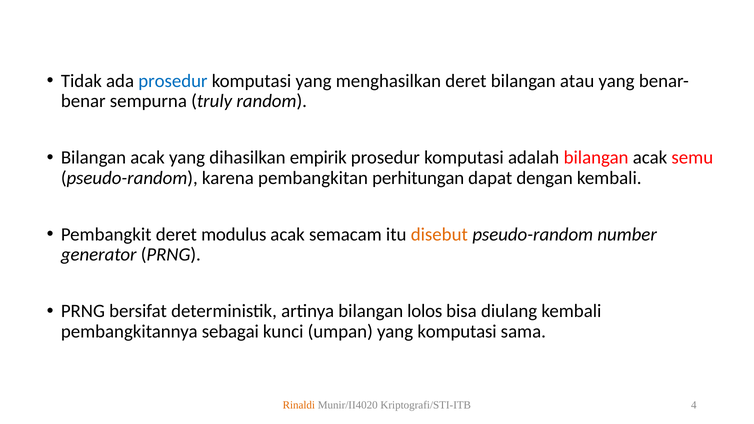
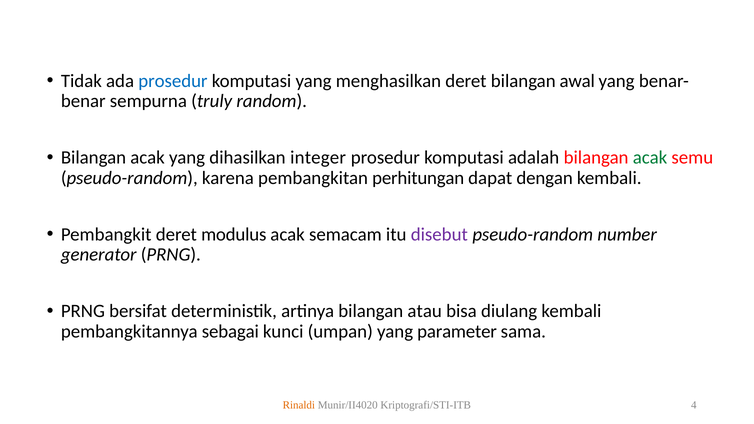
atau: atau -> awal (577, 81)
empirik: empirik -> integer (318, 158)
acak colour: black -> green (650, 158)
disebut colour: orange -> purple (439, 234)
lolos: lolos -> atau (425, 311)
yang komputasi: komputasi -> parameter (457, 331)
